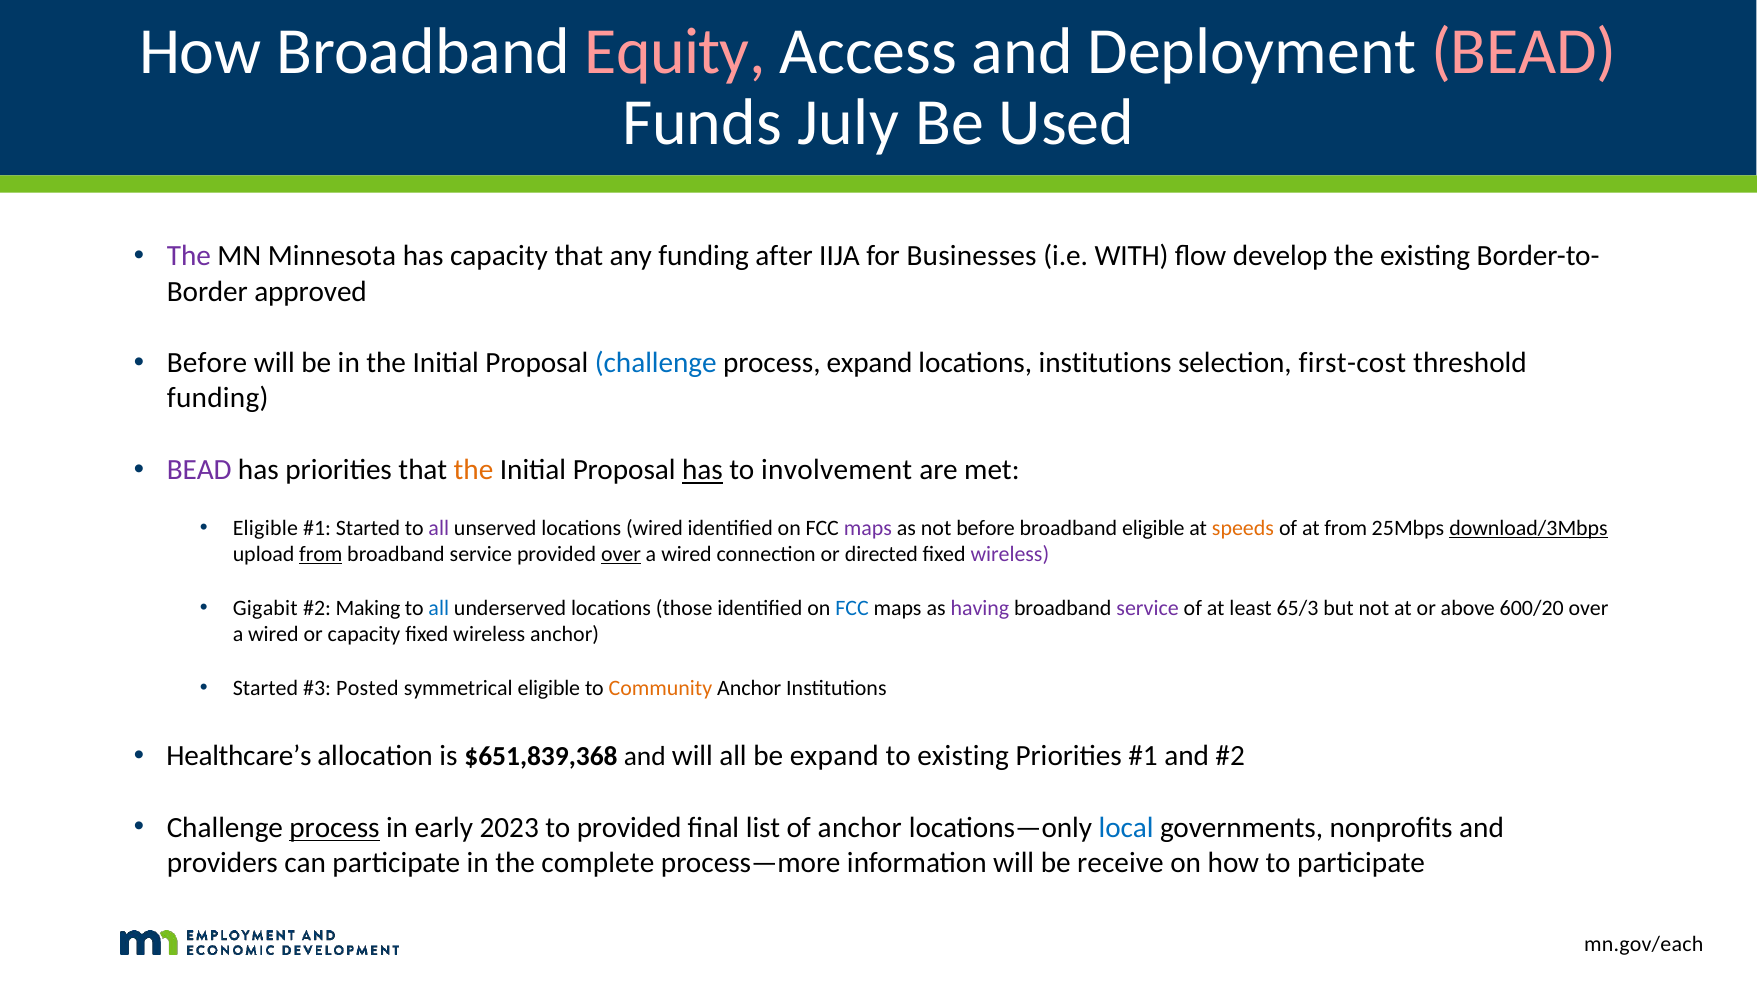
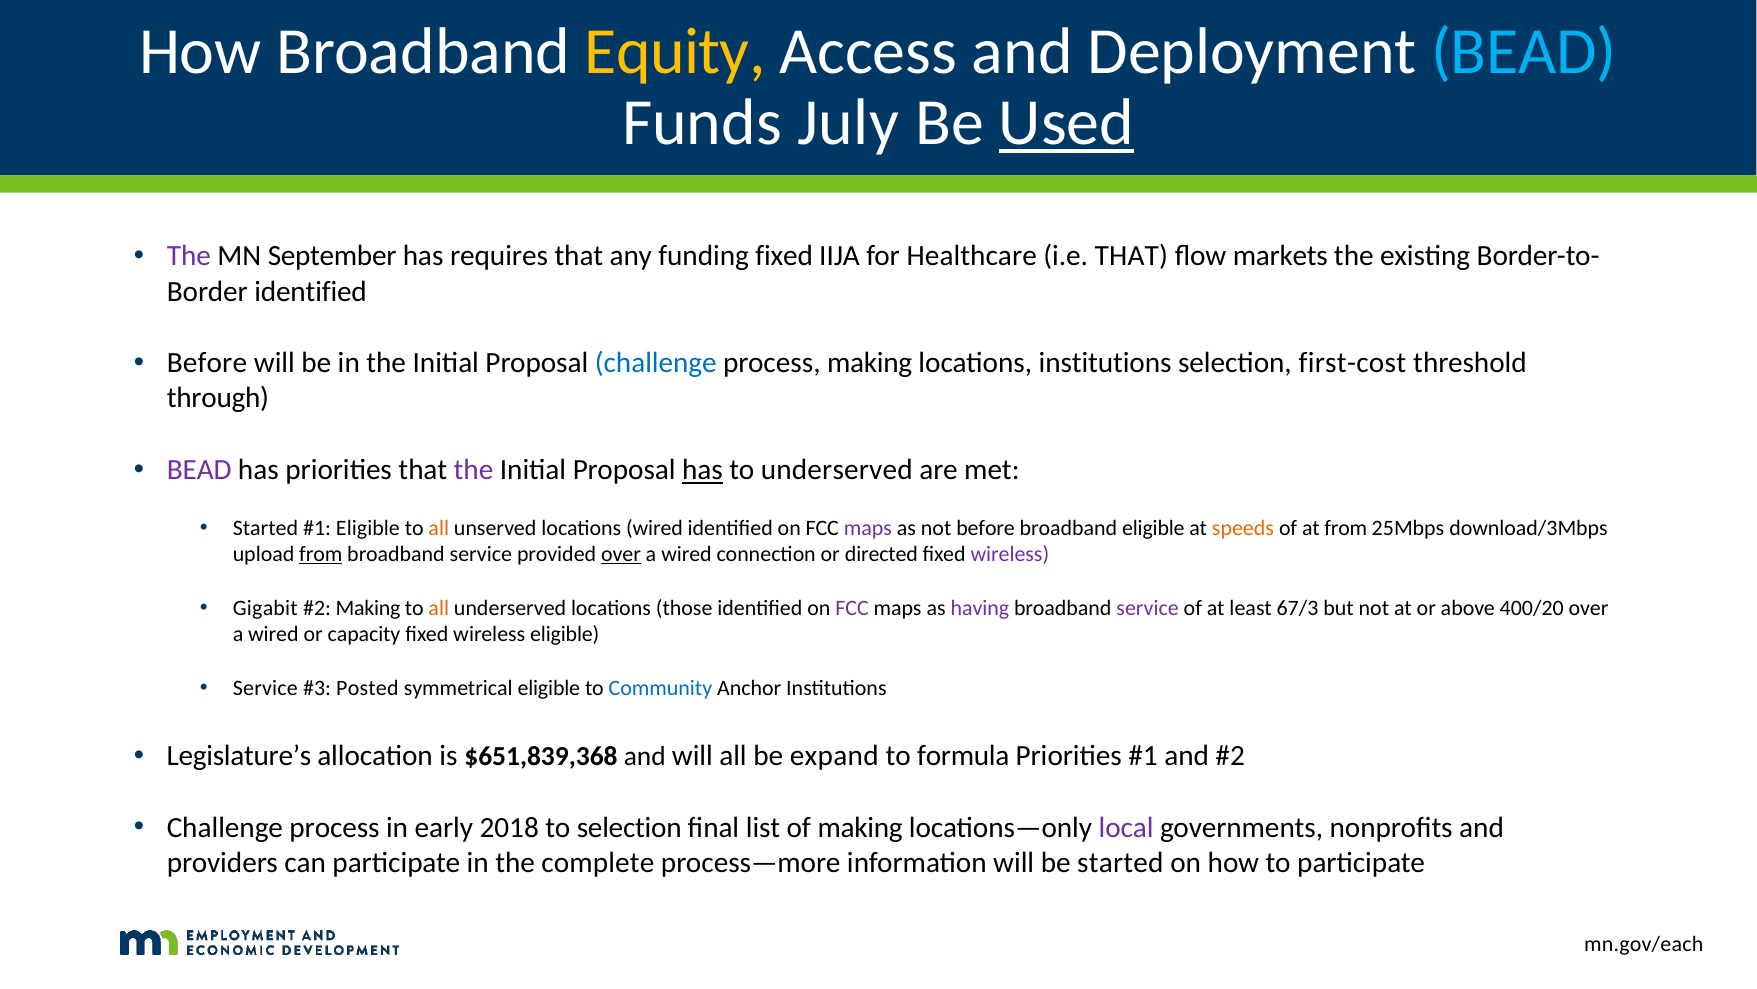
Equity colour: pink -> yellow (675, 52)
BEAD colour: pink -> light blue (1524, 52)
Used underline: none -> present (1066, 123)
Minnesota: Minnesota -> September (332, 256)
has capacity: capacity -> requires (499, 256)
funding after: after -> fixed (784, 256)
Businesses: Businesses -> Healthcare (972, 256)
i.e WITH: WITH -> THAT (1131, 256)
develop: develop -> markets (1280, 256)
approved: approved -> identified (311, 291)
process expand: expand -> making (870, 363)
funding: funding -> through (218, 398)
the colour: orange -> purple (474, 470)
to involvement: involvement -> underserved (837, 470)
Eligible: Eligible -> Started (265, 527)
Started: Started -> Eligible (368, 527)
all colour: purple -> orange (439, 527)
download/3Mbps underline: present -> none (1529, 527)
all colour: blue -> orange (439, 608)
FCC colour: blue -> purple (852, 608)
65/3: 65/3 -> 67/3 (1298, 608)
600/20: 600/20 -> 400/20 (1532, 608)
wireless anchor: anchor -> eligible (565, 634)
Started: Started -> Service (265, 688)
Community colour: orange -> blue (660, 688)
Healthcare’s: Healthcare’s -> Legislature’s (239, 756)
to existing: existing -> formula (963, 756)
process underline: present -> none (335, 827)
2023: 2023 -> 2018 (509, 827)
to provided: provided -> selection (629, 827)
of anchor: anchor -> making (860, 827)
local colour: blue -> purple (1126, 827)
be receive: receive -> started (1120, 862)
